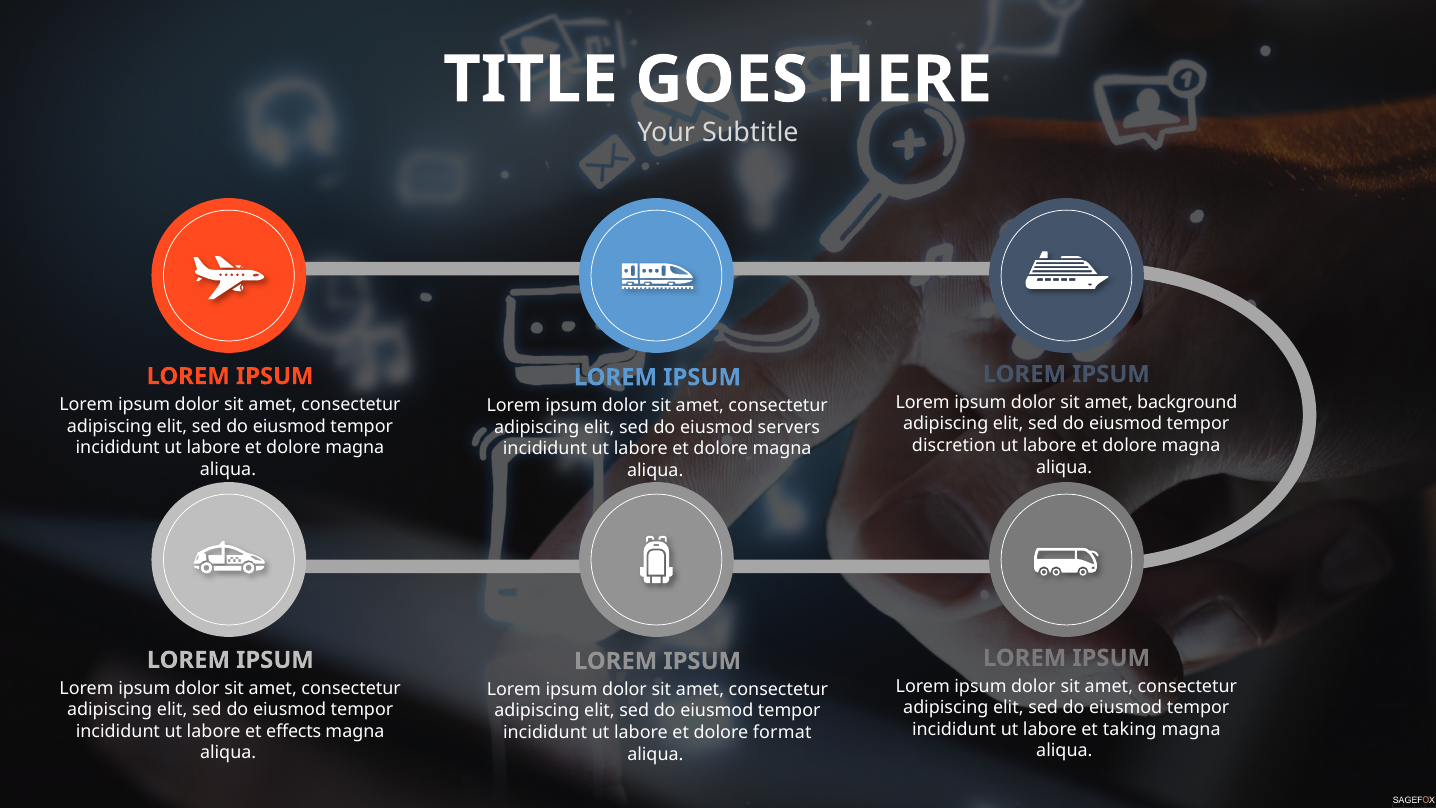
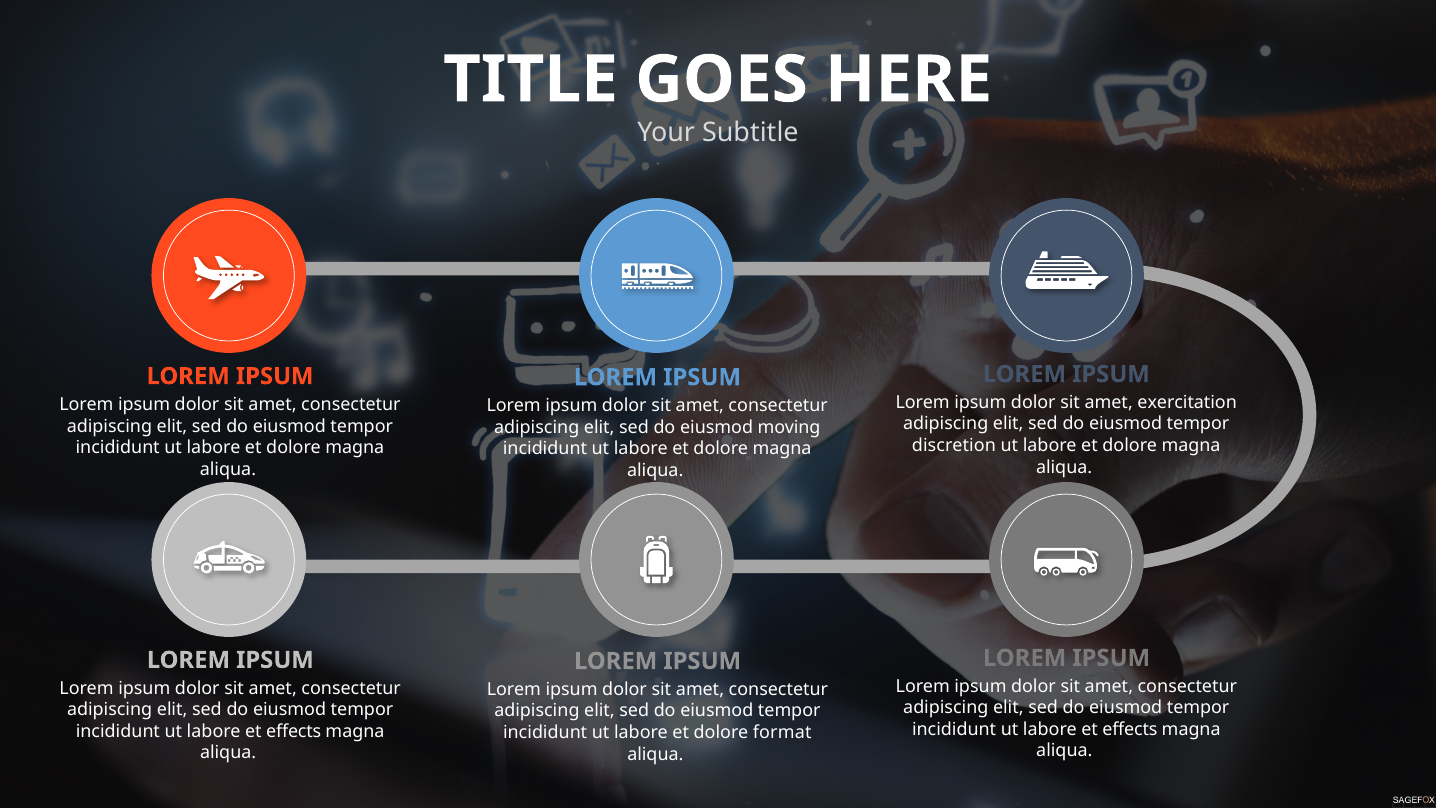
background: background -> exercitation (1187, 402)
servers: servers -> moving (789, 427)
taking: taking -> effects (1130, 729)
